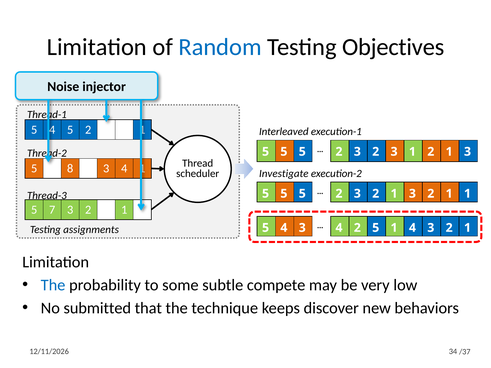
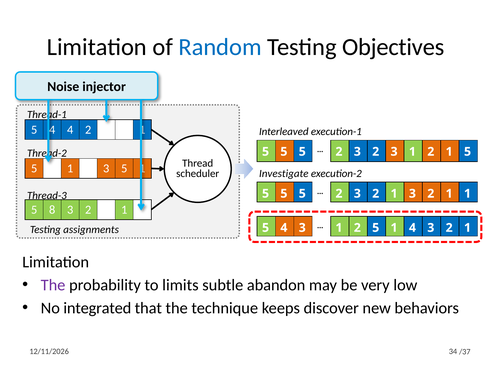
5: 5 -> 4 (70, 130)
1 2 1 3: 3 -> 5 (468, 152)
8: 8 -> 1 (70, 169)
3 4: 4 -> 5 (124, 169)
7: 7 -> 8 (52, 210)
4: 4 -> 1 (339, 228)
The colour: blue -> purple (53, 285)
some: some -> limits (180, 285)
compete: compete -> abandon (276, 285)
submitted: submitted -> integrated (97, 308)
